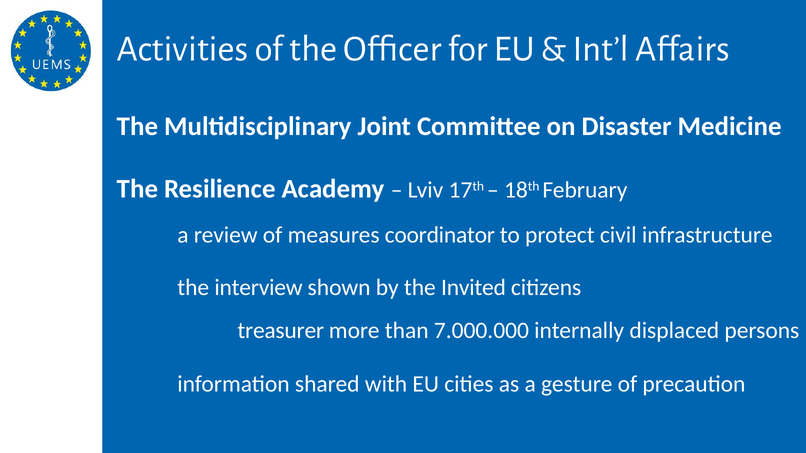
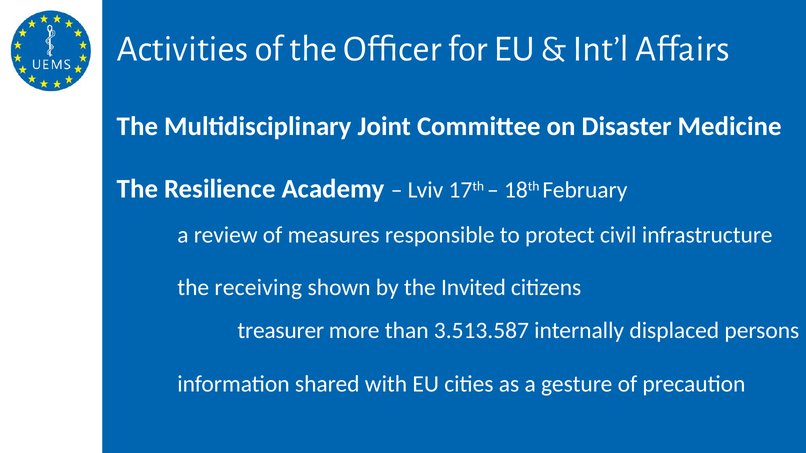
coordinator: coordinator -> responsible (440, 235)
interview: interview -> receiving (258, 287)
7.000.000: 7.000.000 -> 3.513.587 (481, 331)
